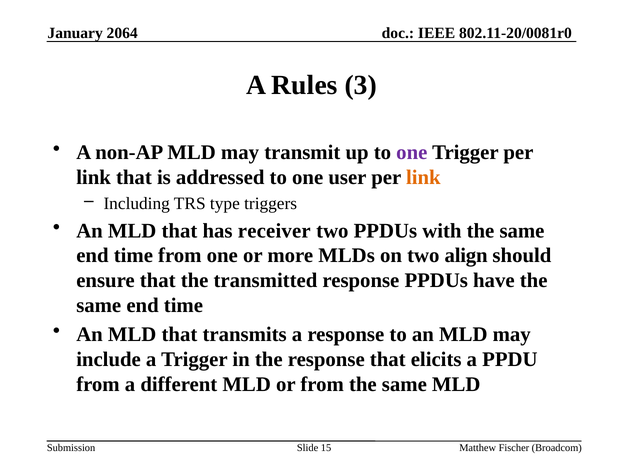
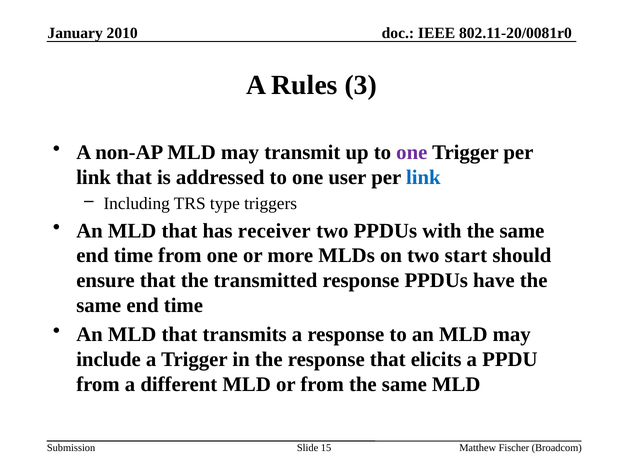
2064: 2064 -> 2010 (122, 33)
link colour: orange -> blue (423, 177)
align: align -> start (466, 256)
